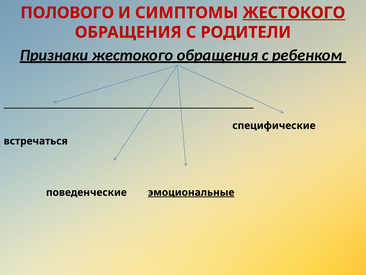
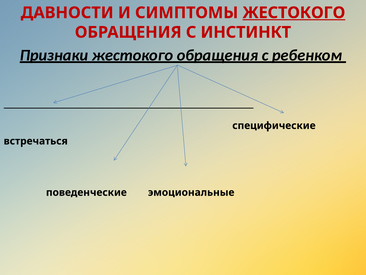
ПОЛОВОГО: ПОЛОВОГО -> ДАВНОСТИ (67, 13)
РОДИТЕЛИ: РОДИТЕЛИ -> ИНСТИНКТ (246, 32)
эмоциональные underline: present -> none (191, 192)
